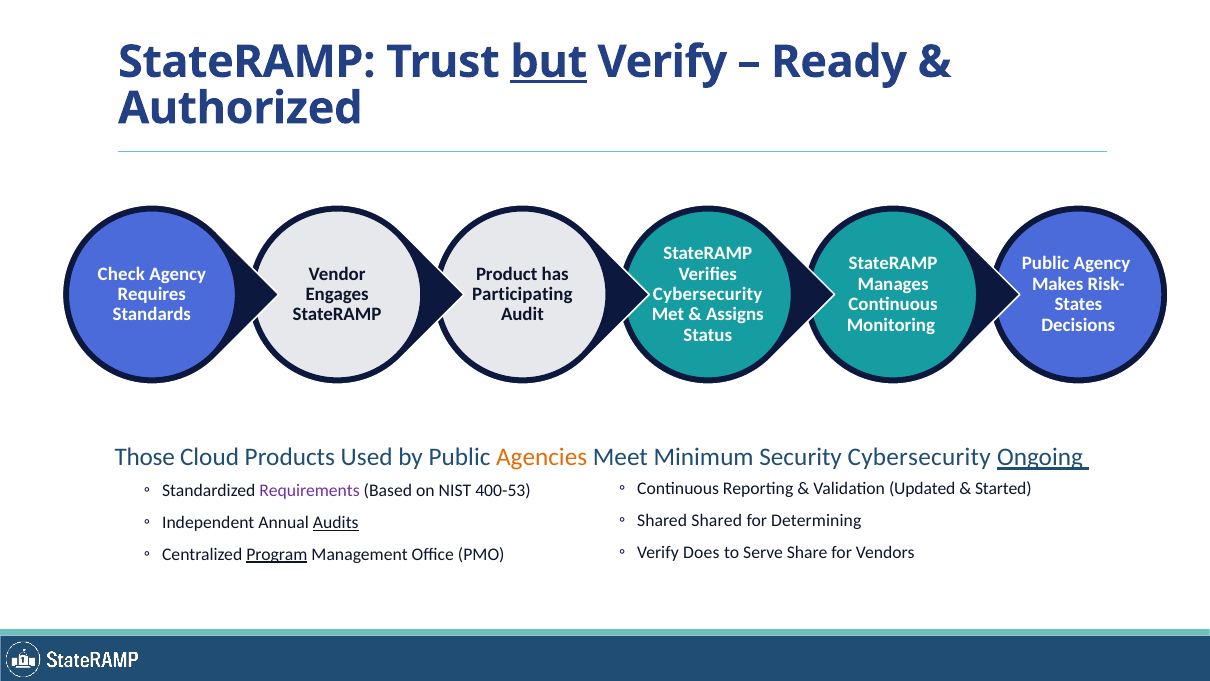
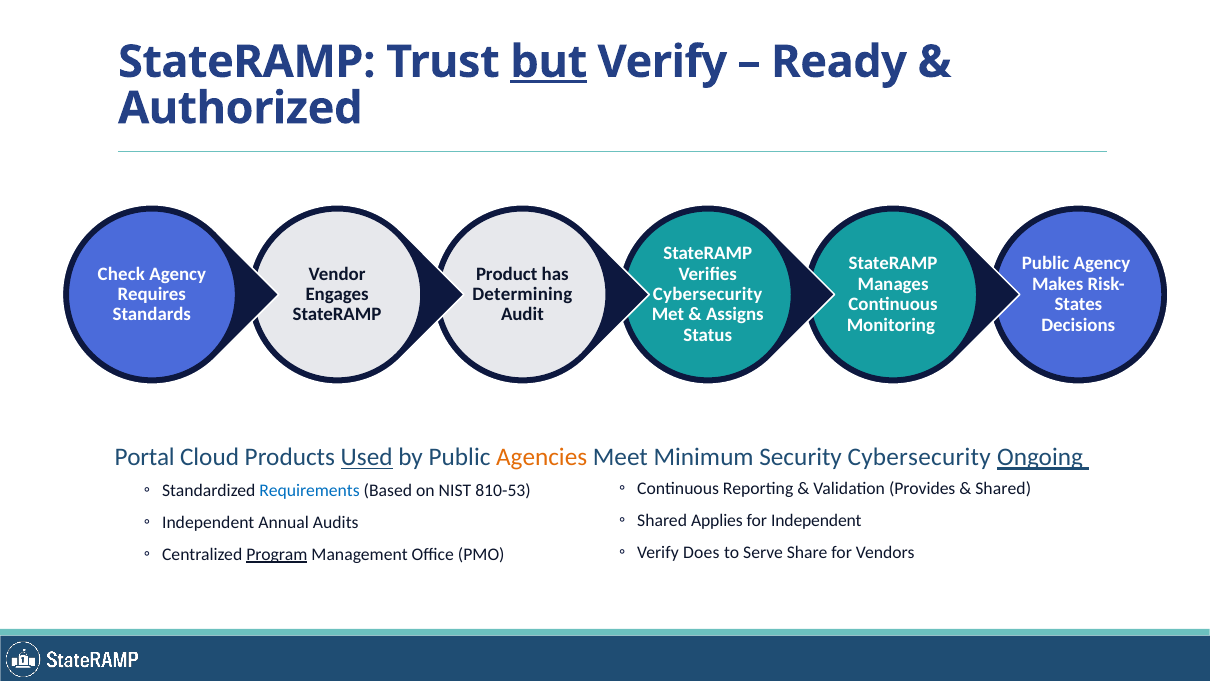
Participating: Participating -> Determining (522, 294)
Those: Those -> Portal (145, 457)
Used underline: none -> present (367, 457)
Updated: Updated -> Provides (922, 489)
Started: Started -> Shared (1003, 489)
Requirements colour: purple -> blue (309, 491)
400-53: 400-53 -> 810-53 (503, 491)
Shared Shared: Shared -> Applies (717, 520)
for Determining: Determining -> Independent (816, 520)
Audits underline: present -> none (336, 522)
